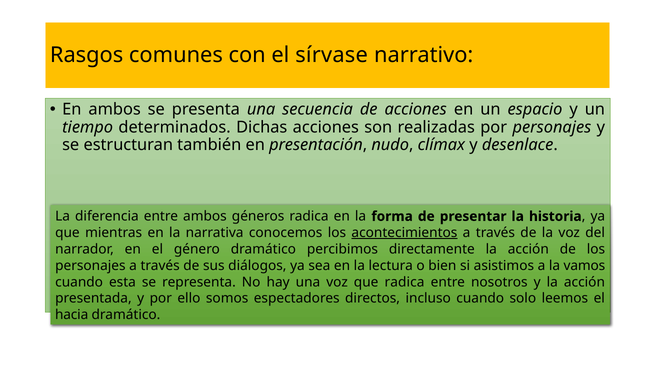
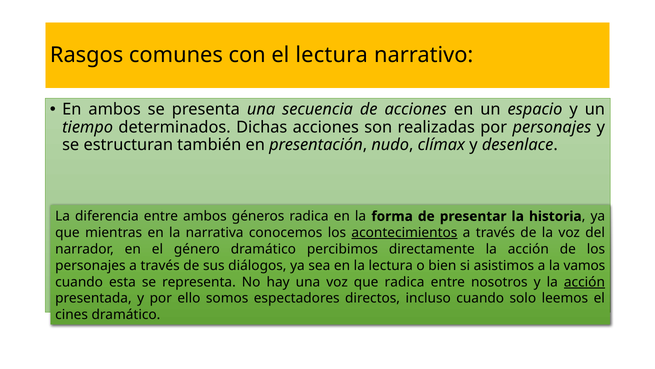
el sírvase: sírvase -> lectura (332, 55)
acción underline: none -> present (584, 282)
hacia: hacia -> cines (72, 314)
